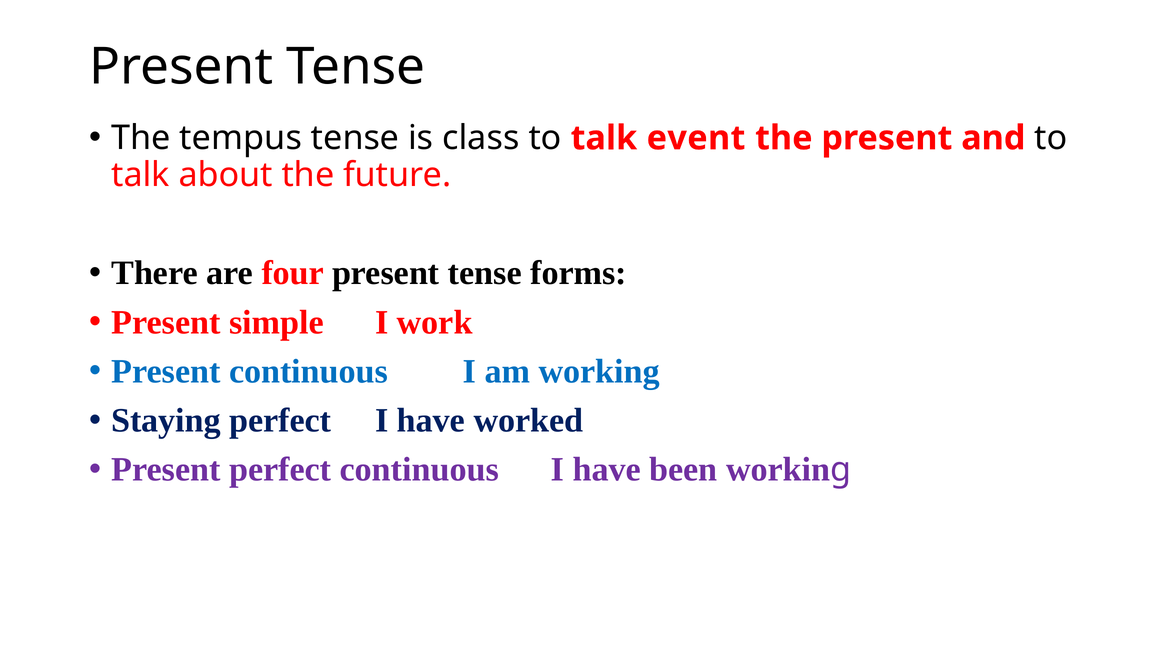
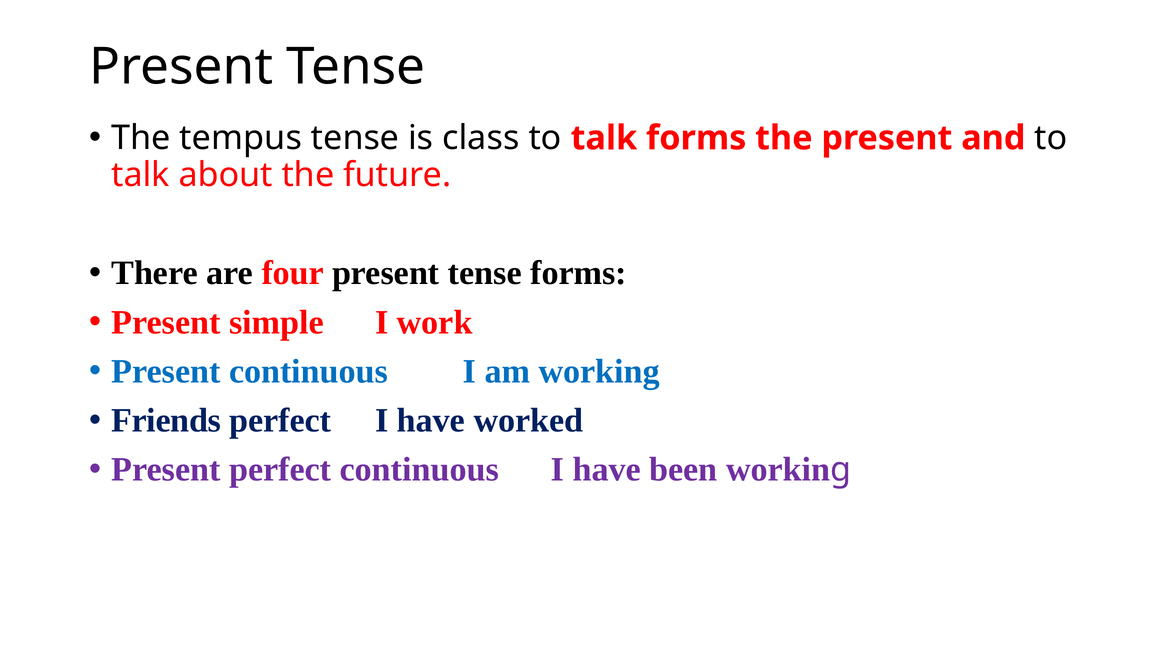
talk event: event -> forms (696, 138)
Staying: Staying -> Friends (166, 421)
